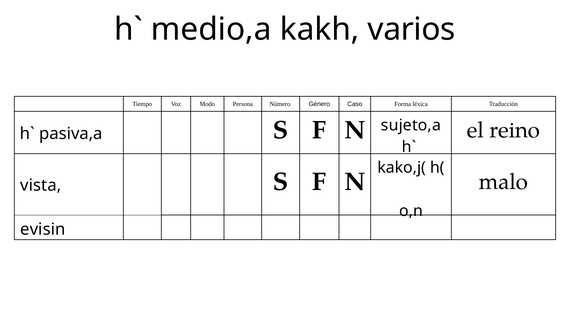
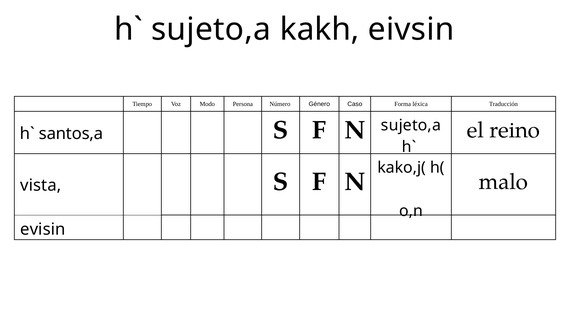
medio,a: medio,a -> sujeto,a (211, 29)
varios: varios -> eivsin (411, 29)
pasiva,a: pasiva,a -> santos,a (71, 133)
